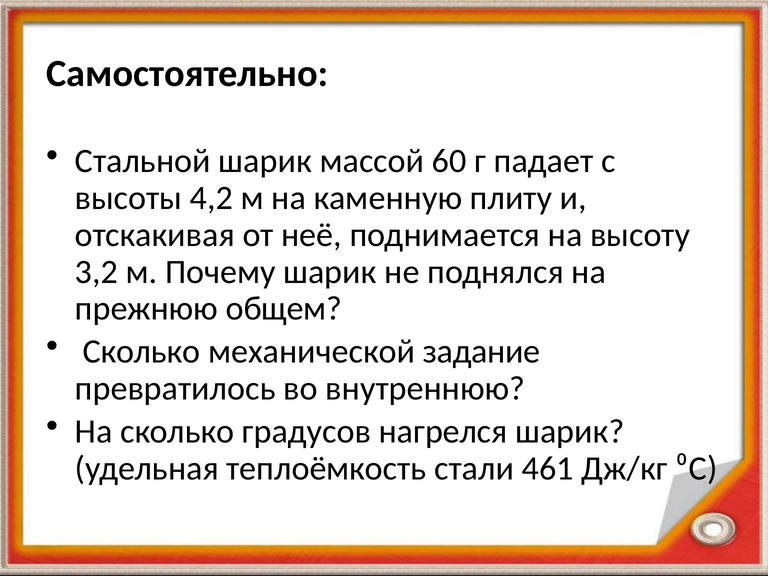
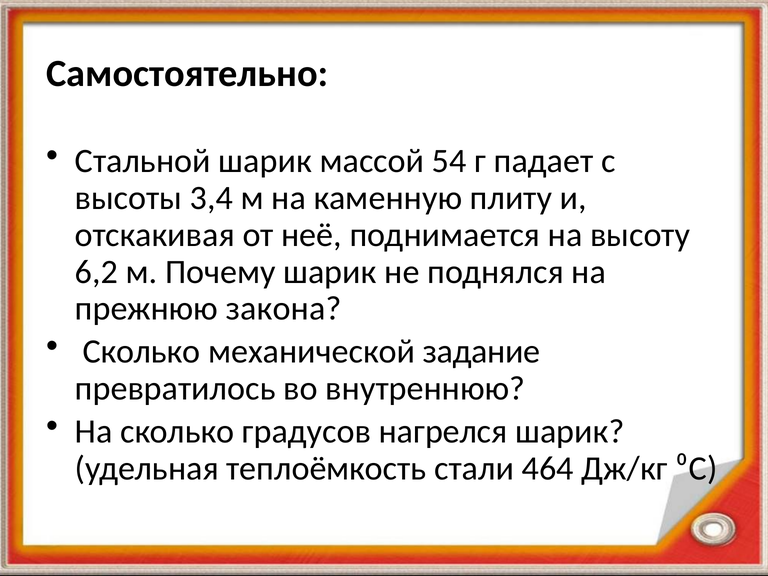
60: 60 -> 54 (449, 161)
4,2: 4,2 -> 3,4 (211, 198)
3,2: 3,2 -> 6,2 (96, 272)
общем: общем -> закона (284, 309)
461: 461 -> 464 (548, 468)
